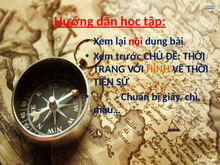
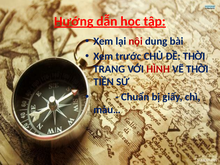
HÌNH colour: orange -> red (158, 69)
